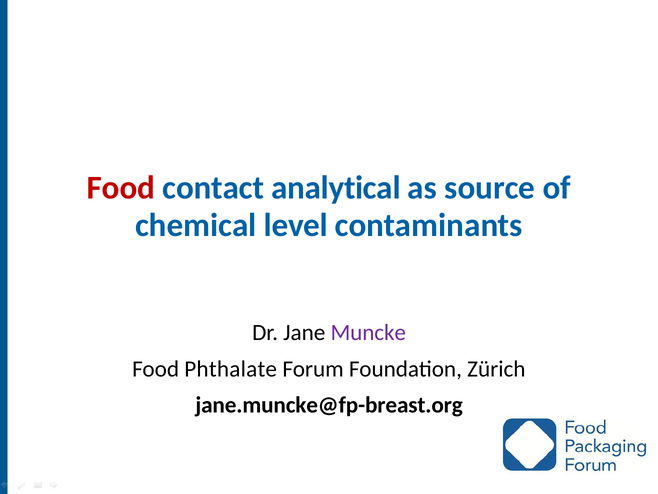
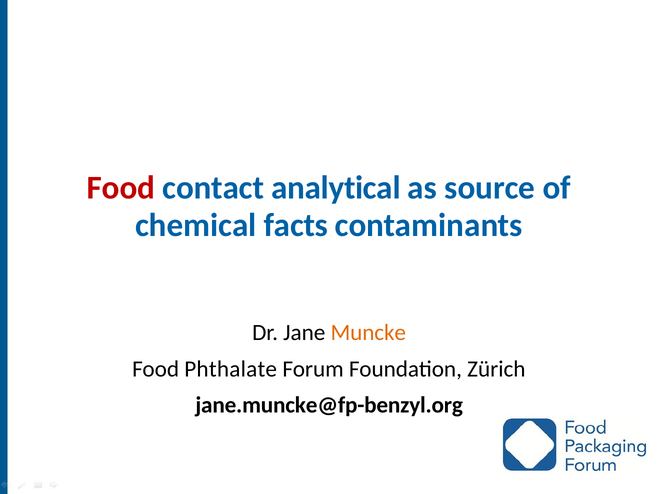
level: level -> facts (296, 225)
Muncke colour: purple -> orange (368, 332)
jane.muncke@fp-breast.org: jane.muncke@fp-breast.org -> jane.muncke@fp-benzyl.org (329, 405)
